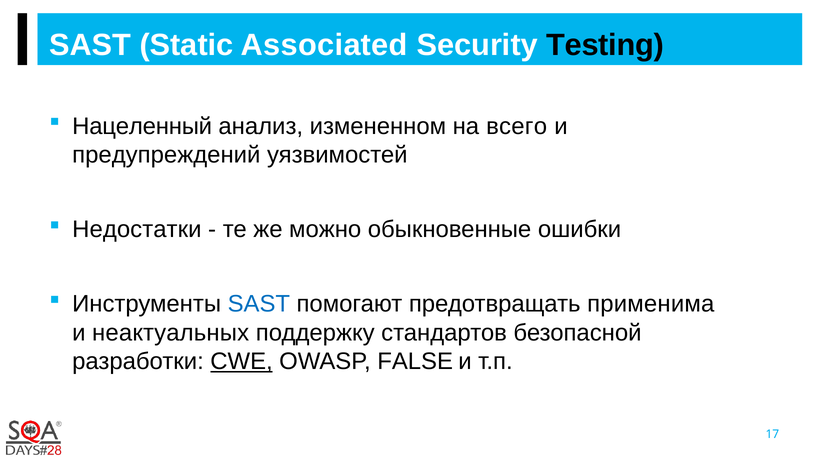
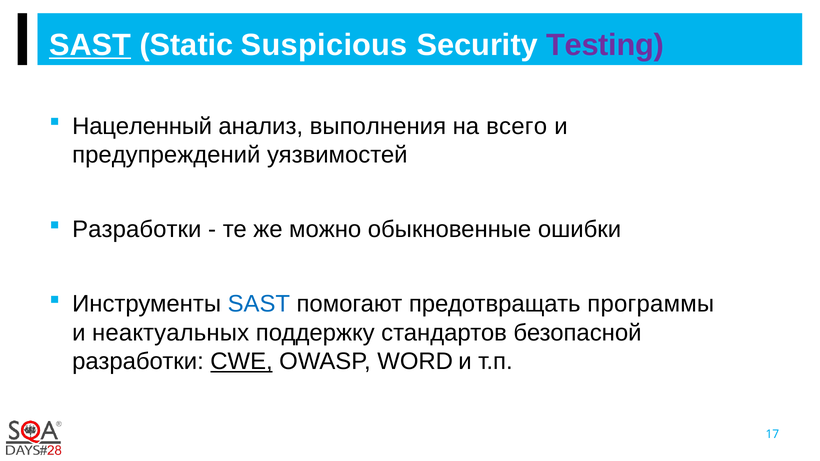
SAST underline: none -> present (90, 45)
Associated: Associated -> Suspicious (324, 45)
Testing colour: black -> purple (605, 45)
измененном: измененном -> выполнения (378, 126)
Недостатки: Недостатки -> Разработки (137, 230)
применима: применима -> программы (651, 304)
FALSE: FALSE -> WORD (415, 362)
